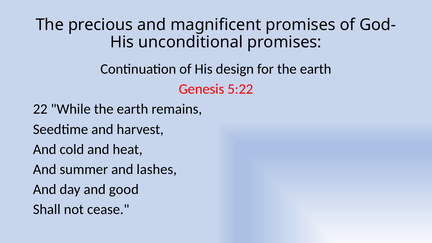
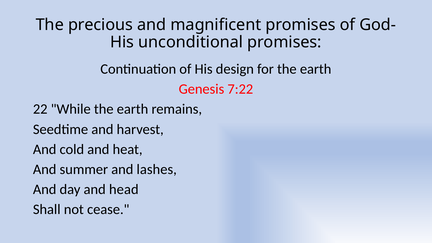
5:22: 5:22 -> 7:22 (240, 89)
good: good -> head (124, 189)
